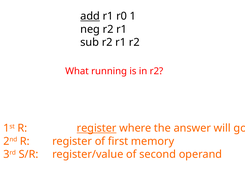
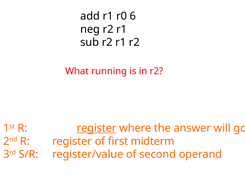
add underline: present -> none (90, 16)
1: 1 -> 6 (133, 16)
memory: memory -> midterm (153, 141)
